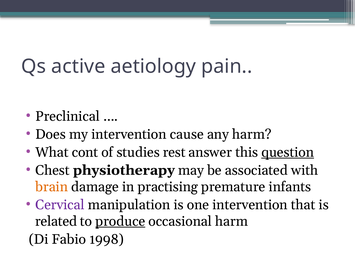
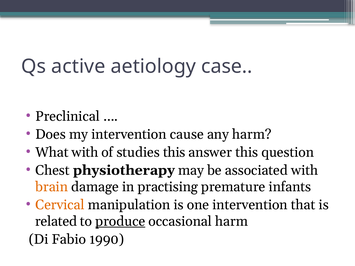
pain: pain -> case (227, 66)
What cont: cont -> with (85, 152)
studies rest: rest -> this (174, 152)
question underline: present -> none (288, 152)
Cervical colour: purple -> orange (60, 205)
1998: 1998 -> 1990 (107, 239)
